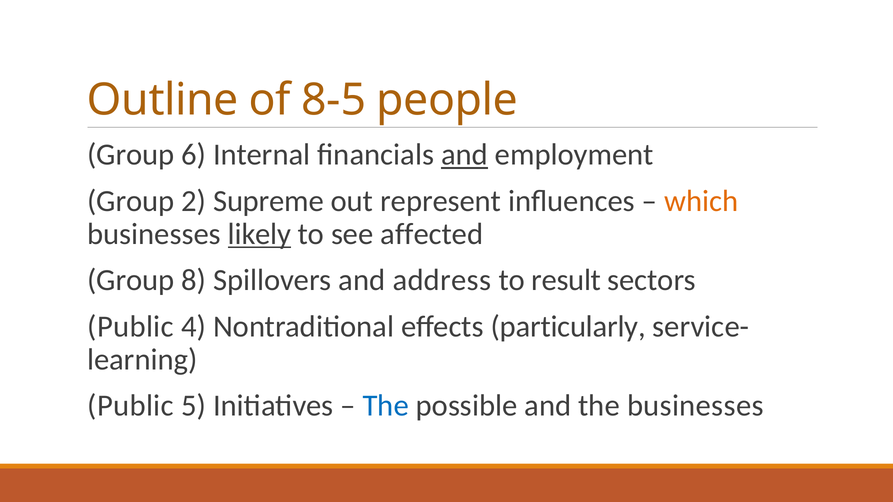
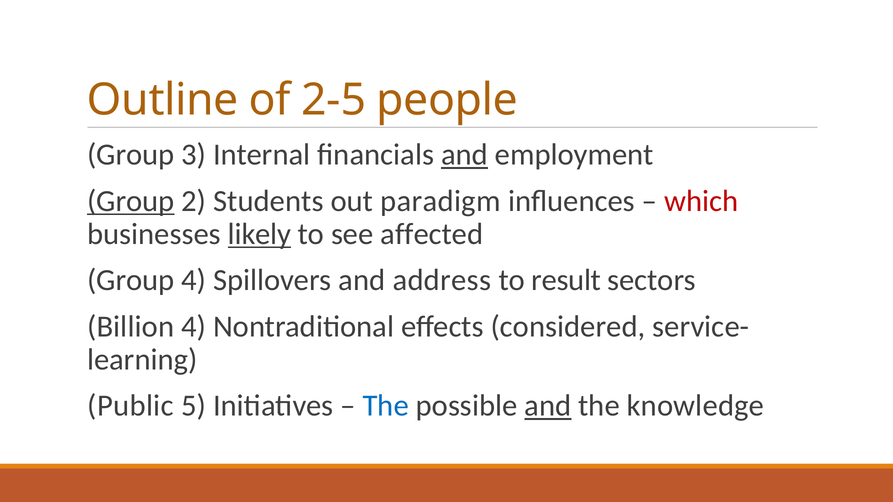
8-5: 8-5 -> 2-5 (334, 100)
6: 6 -> 3 (194, 155)
Group underline: none -> present (131, 201)
Supreme: Supreme -> Students (268, 201)
represent: represent -> paradigm (441, 201)
which colour: orange -> red (701, 201)
Group 8: 8 -> 4 (194, 280)
Public: Public -> Billion (131, 327)
particularly: particularly -> considered (568, 327)
and underline: none -> present (548, 406)
the businesses: businesses -> knowledge (695, 406)
